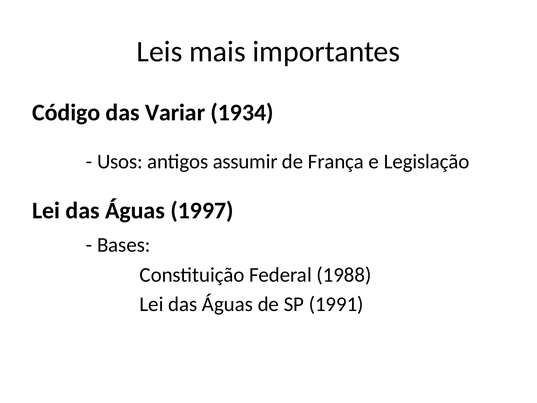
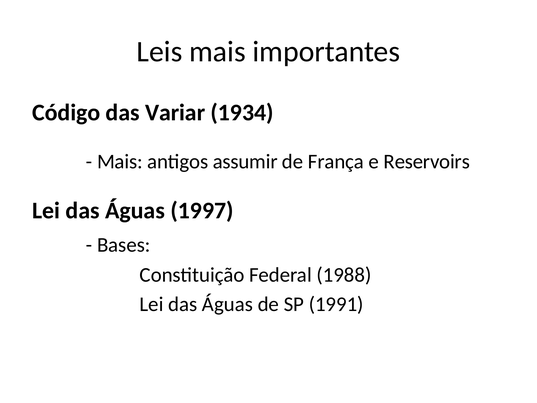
Usos: Usos -> Mais (120, 161)
Legislação: Legislação -> Reservoirs (427, 161)
